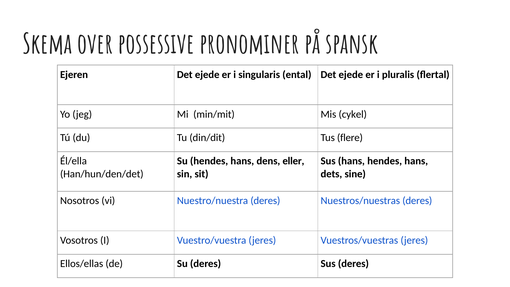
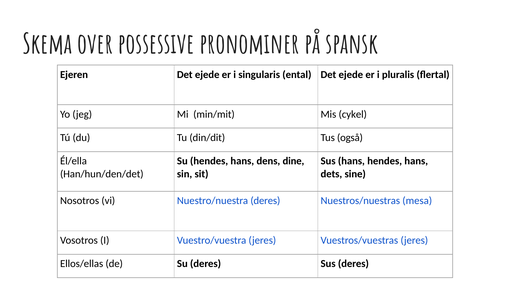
flere: flere -> også (350, 138)
eller: eller -> dine (293, 161)
Nuestros/nuestras deres: deres -> mesa (417, 201)
